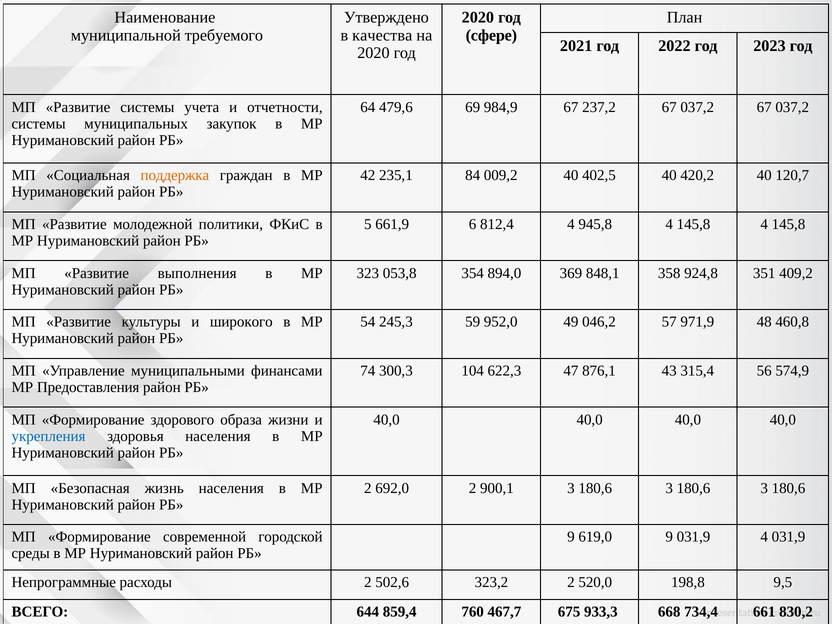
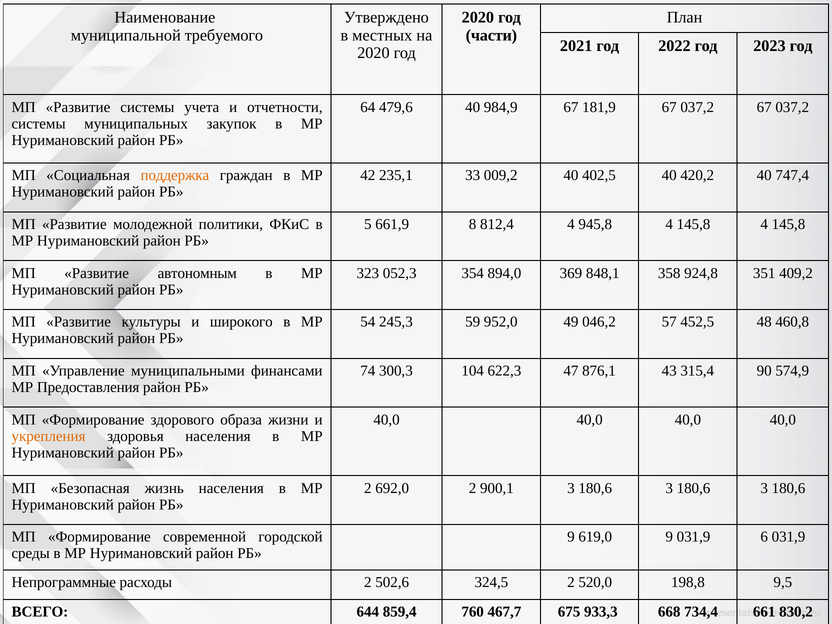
качества: качества -> местных (382, 35)
сфере: сфере -> части (491, 35)
479,6 69: 69 -> 40 (473, 107)
237,2: 237,2 -> 181,9 (599, 107)
84: 84 -> 33 (473, 175)
120,7: 120,7 -> 747,4 (792, 175)
6: 6 -> 8 (473, 224)
выполнения: выполнения -> автономным (197, 273)
053,8: 053,8 -> 052,3 (400, 273)
971,9: 971,9 -> 452,5 (697, 322)
56: 56 -> 90 (764, 371)
укрепления colour: blue -> orange (49, 436)
031,9 4: 4 -> 6 (764, 537)
323,2: 323,2 -> 324,5 (491, 583)
